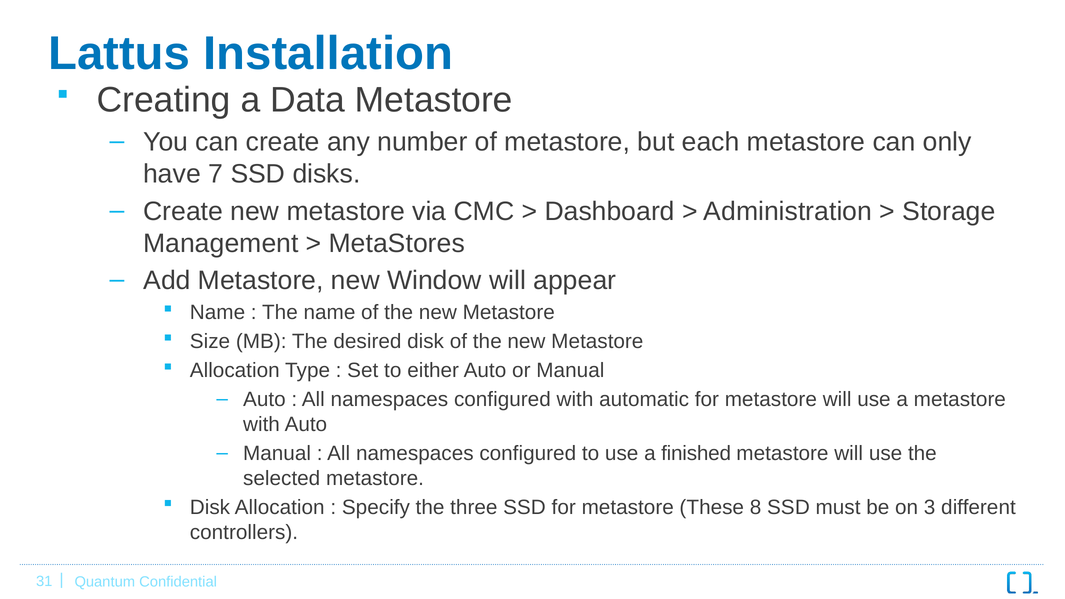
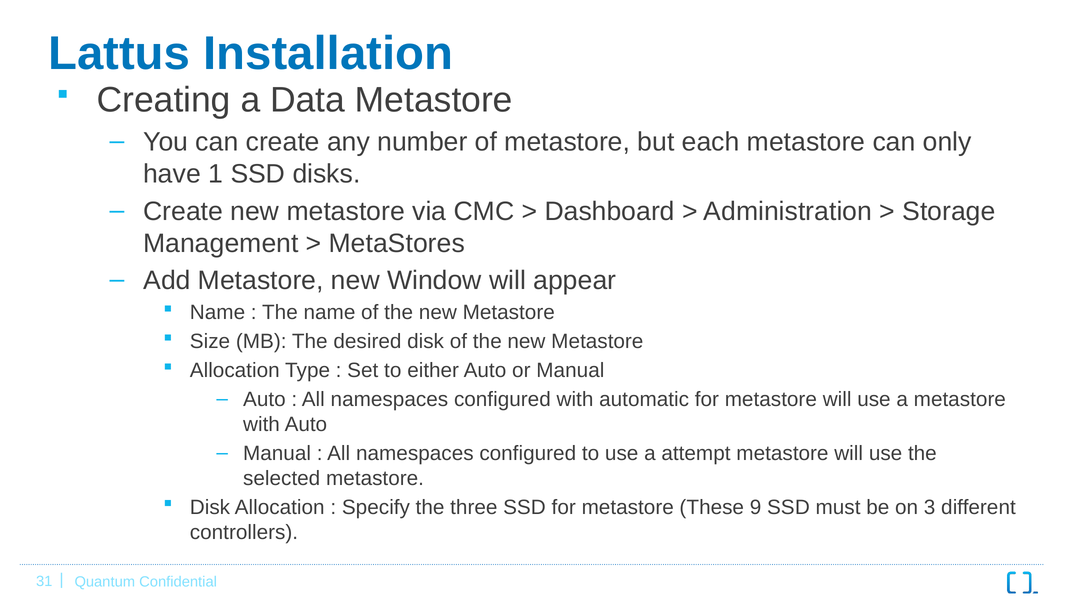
7: 7 -> 1 (216, 174)
finished: finished -> attempt (696, 454)
8: 8 -> 9 (756, 507)
